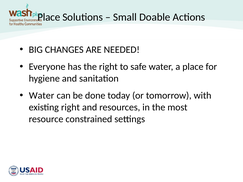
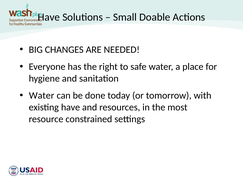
Place: Place -> Have (49, 17)
existing right: right -> have (71, 107)
